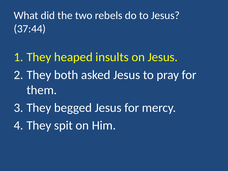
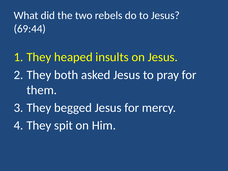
37:44: 37:44 -> 69:44 (30, 29)
